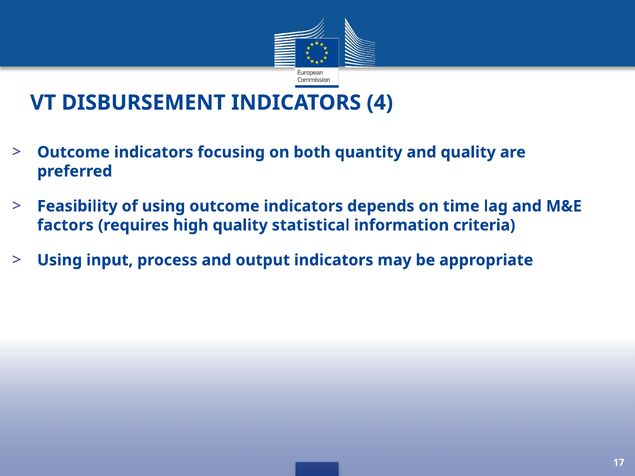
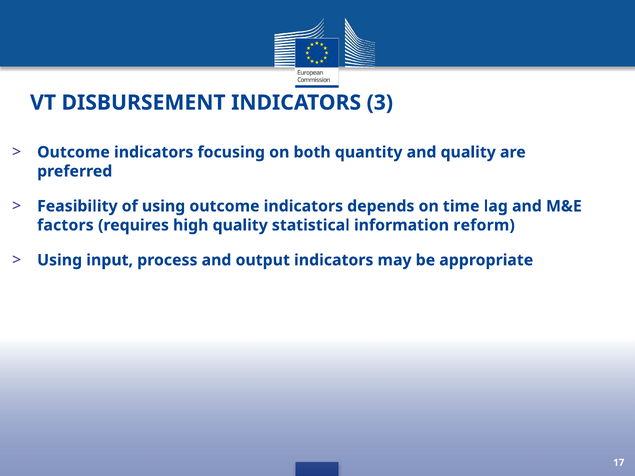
4: 4 -> 3 (380, 103)
criteria: criteria -> reform (484, 225)
